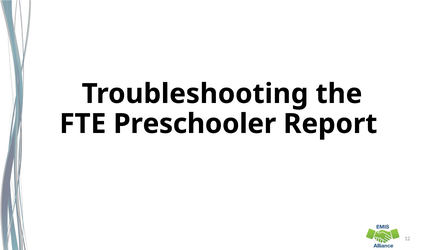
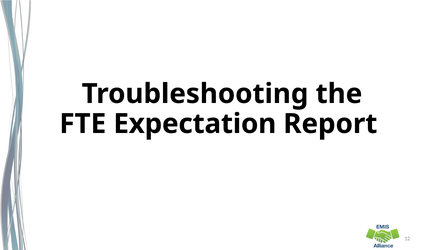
Preschooler: Preschooler -> Expectation (195, 124)
